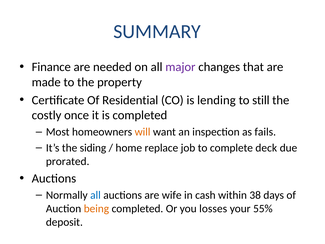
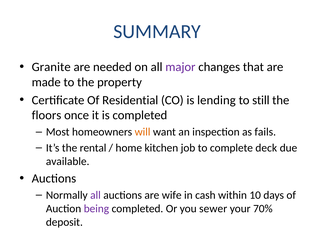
Finance: Finance -> Granite (51, 67)
costly: costly -> floors (46, 115)
siding: siding -> rental (93, 148)
replace: replace -> kitchen (161, 148)
prorated: prorated -> available (68, 161)
all colour: blue -> purple (95, 195)
38: 38 -> 10 (255, 195)
being colour: orange -> purple (96, 208)
losses: losses -> sewer (213, 208)
55%: 55% -> 70% (263, 208)
